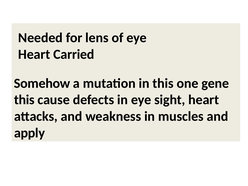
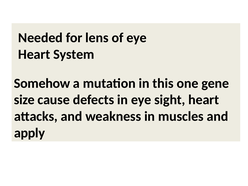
Carried: Carried -> System (74, 54)
this: this -> size (24, 100)
